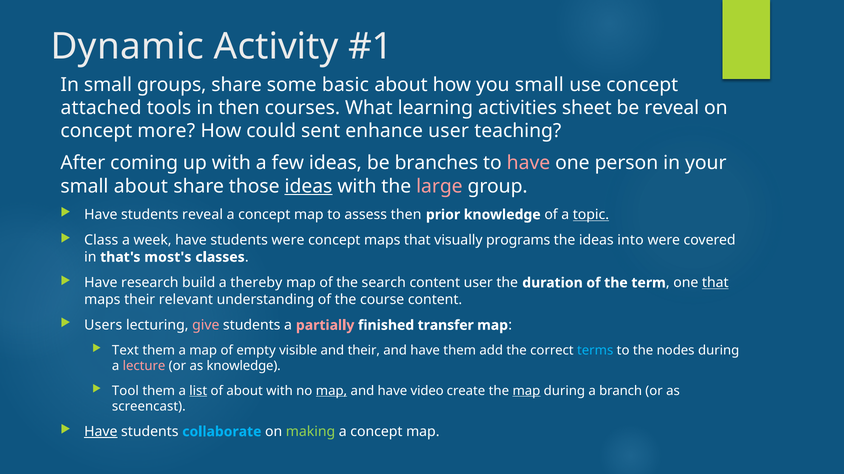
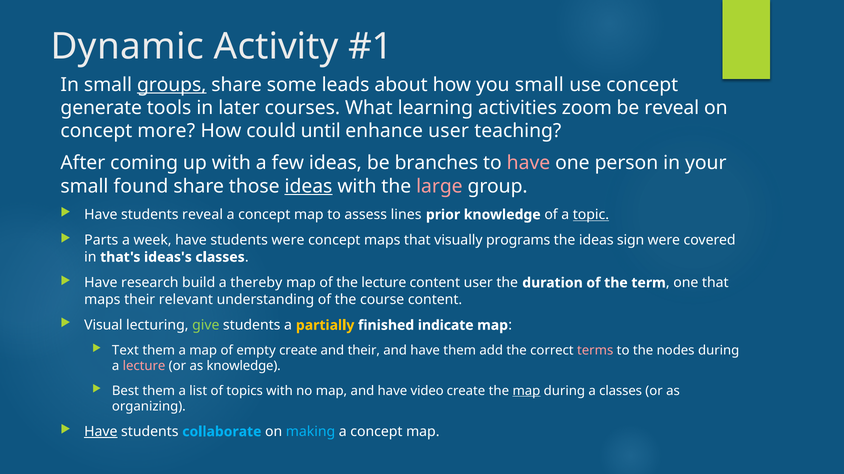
groups underline: none -> present (172, 85)
basic: basic -> leads (346, 85)
attached: attached -> generate (101, 108)
in then: then -> later (239, 108)
sheet: sheet -> zoom (587, 108)
sent: sent -> until (321, 131)
small about: about -> found (141, 187)
assess then: then -> lines (406, 215)
Class: Class -> Parts (101, 241)
into: into -> sign (631, 241)
most's: most's -> ideas's (168, 258)
the search: search -> lecture (384, 283)
that underline: present -> none (715, 283)
Users: Users -> Visual (103, 326)
give colour: pink -> light green (206, 326)
partially colour: pink -> yellow (325, 326)
transfer: transfer -> indicate (446, 326)
empty visible: visible -> create (298, 351)
terms colour: light blue -> pink (595, 351)
Tool: Tool -> Best (125, 391)
list underline: present -> none (198, 391)
of about: about -> topics (245, 391)
map underline: present -> none (332, 391)
a branch: branch -> classes (621, 391)
screencast: screencast -> organizing (149, 407)
making colour: light green -> light blue (311, 432)
